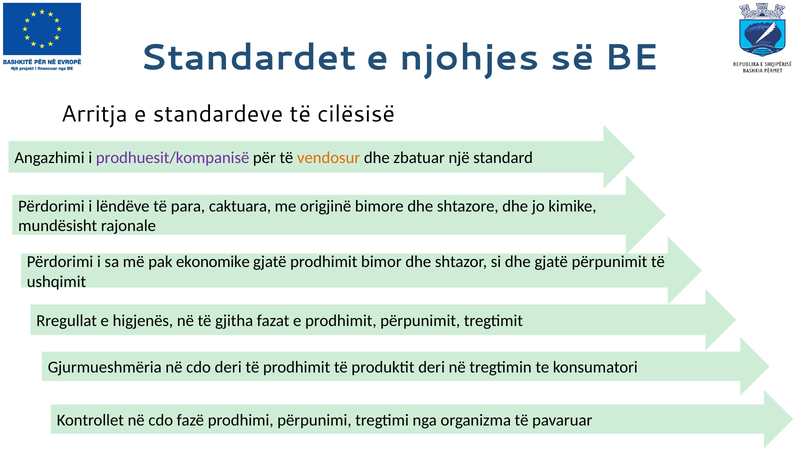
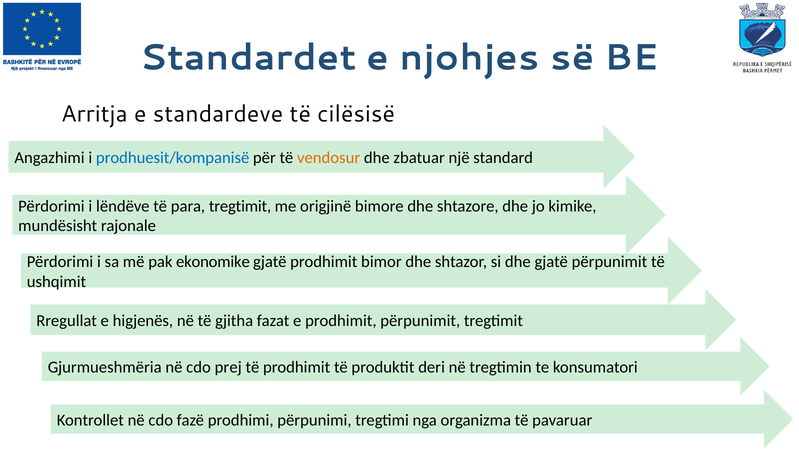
prodhuesit/kompanisë colour: purple -> blue (173, 158)
para caktuara: caktuara -> tregtimit (240, 206)
cdo deri: deri -> prej (228, 368)
